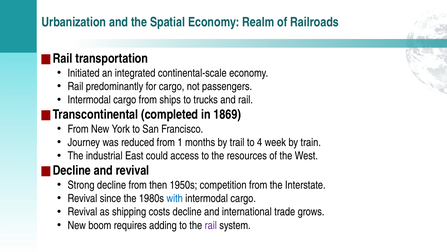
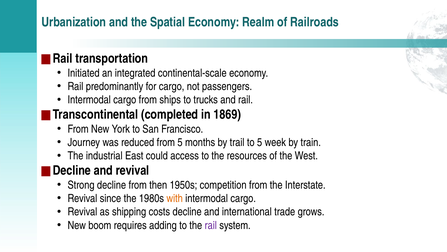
from 1: 1 -> 5 (180, 142)
to 4: 4 -> 5 (260, 142)
with colour: blue -> orange (175, 198)
